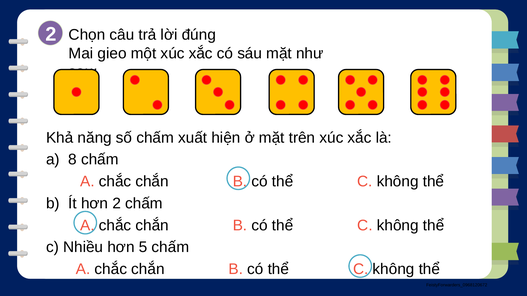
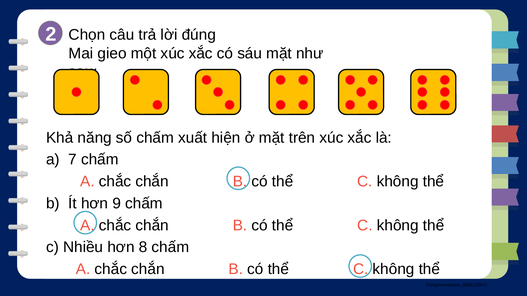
8: 8 -> 7 (73, 160)
hơn 2: 2 -> 9 (117, 204)
5: 5 -> 8 (143, 248)
